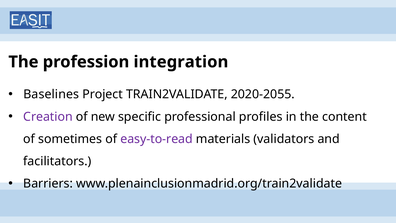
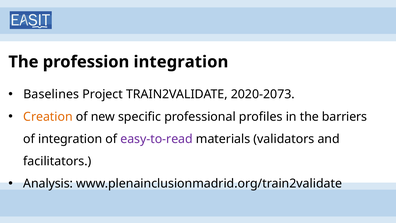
2020-2055: 2020-2055 -> 2020-2073 (263, 94)
Creation colour: purple -> orange (48, 117)
content: content -> barriers (345, 117)
of sometimes: sometimes -> integration (70, 139)
Barriers: Barriers -> Analysis (48, 183)
